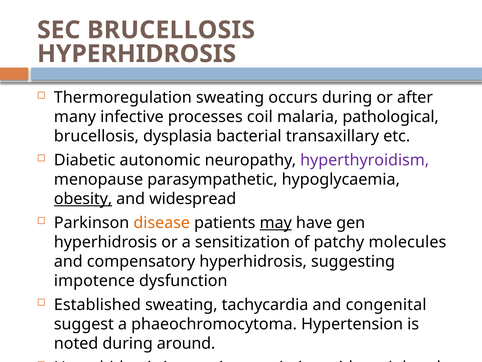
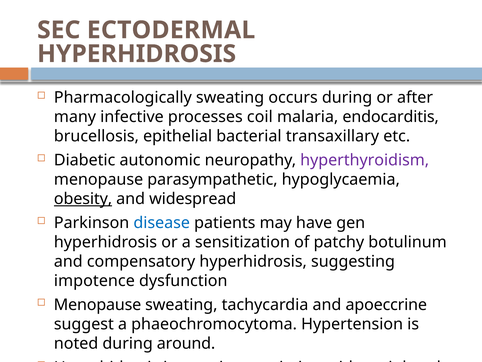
SEC BRUCELLOSIS: BRUCELLOSIS -> ECTODERMAL (171, 30)
Thermoregulation: Thermoregulation -> Pharmacologically (123, 97)
pathological: pathological -> endocarditis (391, 117)
dysplasia: dysplasia -> epithelial (178, 136)
disease colour: orange -> blue (162, 223)
may underline: present -> none (276, 223)
molecules: molecules -> botulinum (408, 242)
Established: Established -> Menopause (97, 304)
congenital: congenital -> apoeccrine (386, 304)
